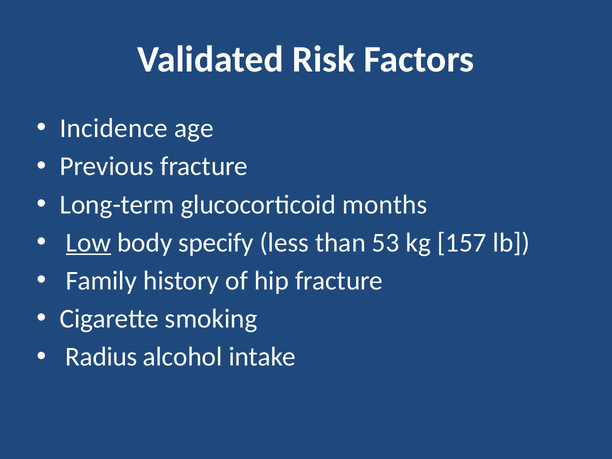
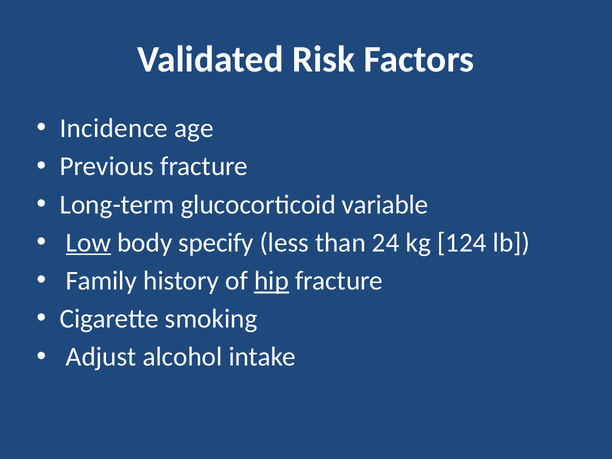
months: months -> variable (385, 205)
53: 53 -> 24 (386, 243)
157: 157 -> 124 (462, 243)
hip underline: none -> present (272, 281)
Radius: Radius -> Adjust (101, 357)
